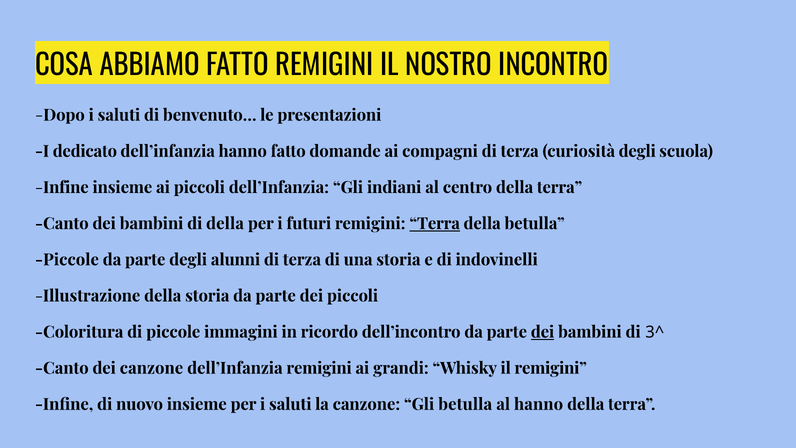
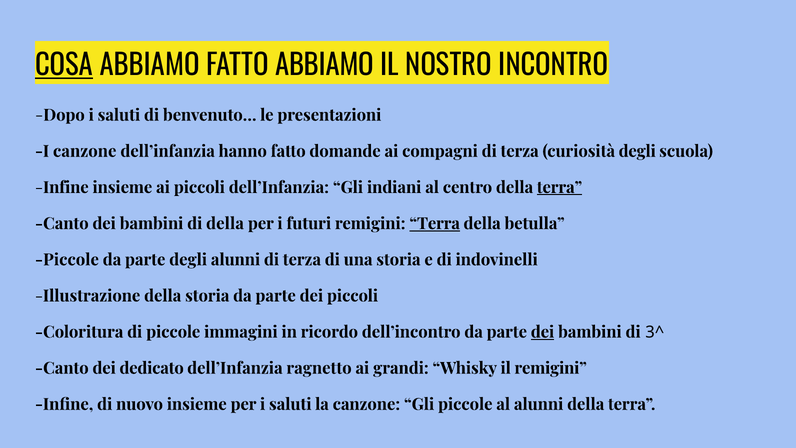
COSA underline: none -> present (64, 66)
FATTO REMIGINI: REMIGINI -> ABBIAMO (324, 66)
I dedicato: dedicato -> canzone (85, 151)
terra underline: none -> present (559, 187)
dei canzone: canzone -> dedicato (152, 368)
dell’Infanzia remigini: remigini -> ragnetto (319, 368)
Gli betulla: betulla -> piccole (465, 404)
al hanno: hanno -> alunni (539, 404)
